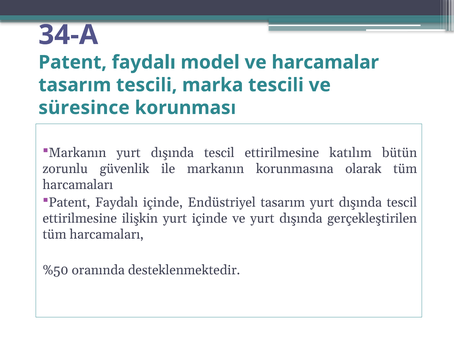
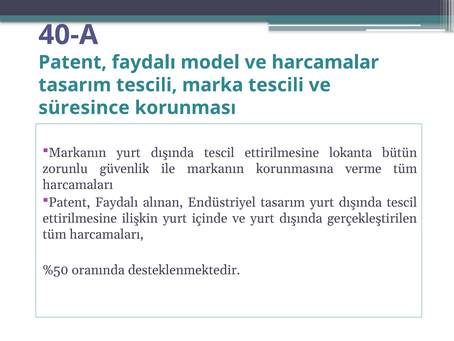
34-A: 34-A -> 40-A (68, 35)
katılım: katılım -> lokanta (351, 153)
olarak: olarak -> verme (363, 169)
Faydalı içinde: içinde -> alınan (163, 202)
